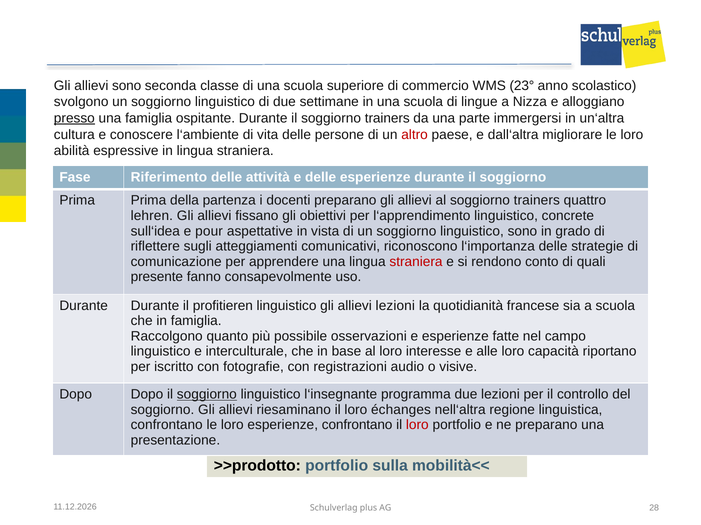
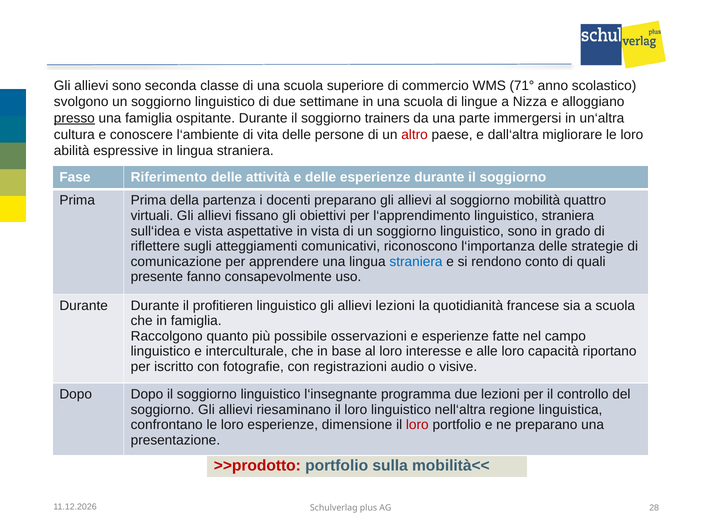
23°: 23° -> 71° (522, 86)
al soggiorno trainers: trainers -> mobilità (537, 201)
lehren: lehren -> virtuali (152, 216)
linguistico concrete: concrete -> straniera (568, 216)
e pour: pour -> vista (209, 231)
straniera colour: red -> blue (416, 262)
soggiorno underline: present -> none (207, 395)
loro échanges: échanges -> linguistico (401, 410)
esperienze confrontano: confrontano -> dimensione (357, 426)
>>prodotto colour: black -> red (257, 466)
